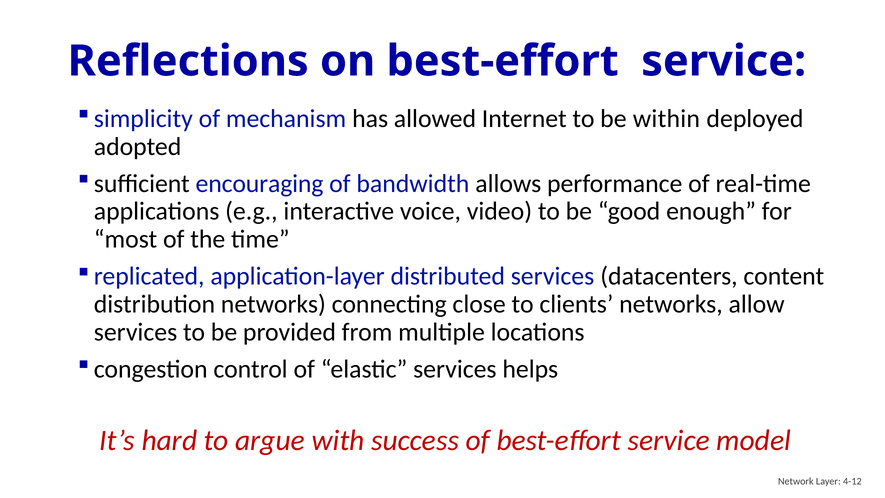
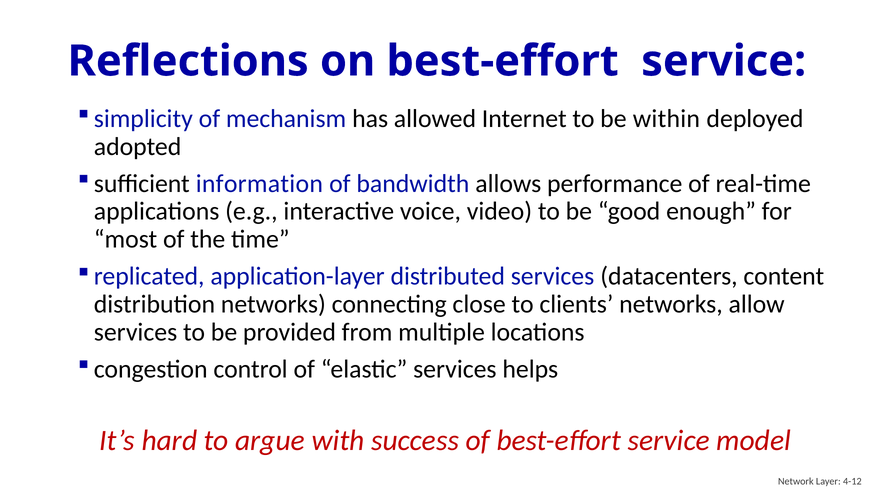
encouraging: encouraging -> information (259, 184)
